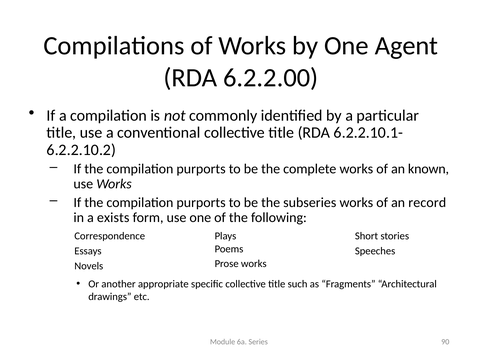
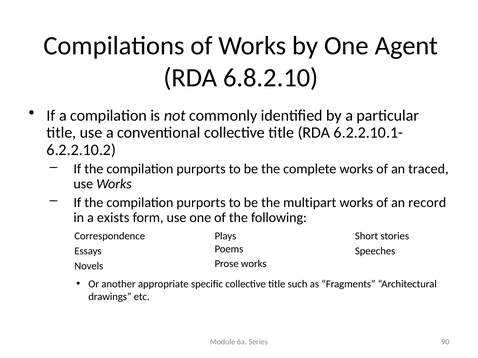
6.2.2.00: 6.2.2.00 -> 6.8.2.10 (271, 78)
known: known -> traced (428, 169)
subseries: subseries -> multipart (310, 203)
